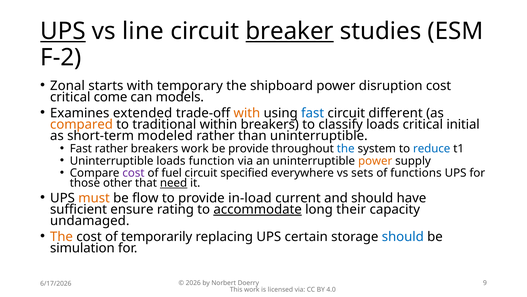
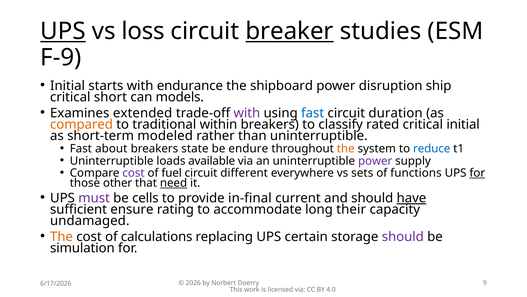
line: line -> loss (143, 31)
F-2: F-2 -> F-9 (61, 57)
Zonal: Zonal -> Initial (68, 86)
temporary: temporary -> endurance (190, 86)
disruption cost: cost -> ship (439, 86)
come: come -> short (110, 97)
with colour: orange -> purple (247, 113)
different: different -> duration (396, 113)
classify loads: loads -> rated (383, 124)
Fast rather: rather -> about (111, 149)
breakers work: work -> state (195, 149)
be provide: provide -> endure (248, 149)
the colour: blue -> orange (346, 149)
function: function -> available (212, 161)
power colour: orange -> purple (375, 161)
specified: specified -> different (244, 173)
for underline: none -> present (477, 173)
must colour: orange -> purple (94, 198)
flow: flow -> cells (145, 198)
in-load: in-load -> in-final (250, 198)
have underline: none -> present (412, 198)
accommodate underline: present -> none (258, 209)
temporarily: temporarily -> calculations (157, 236)
should colour: blue -> purple (403, 236)
